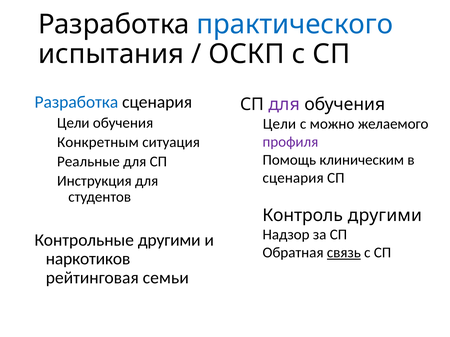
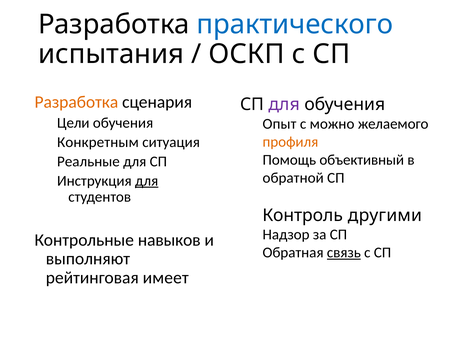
Разработка colour: blue -> orange (76, 102)
Цели: Цели -> Опыт (279, 124)
профиля colour: purple -> orange (290, 142)
клиническим: клиническим -> объективный (362, 160)
сценария: сценария -> обратной (293, 178)
для underline: none -> present (147, 181)
Контрольные другими: другими -> навыков (169, 240)
наркотиков: наркотиков -> выполняют (88, 259)
семьи: семьи -> имеет (166, 278)
